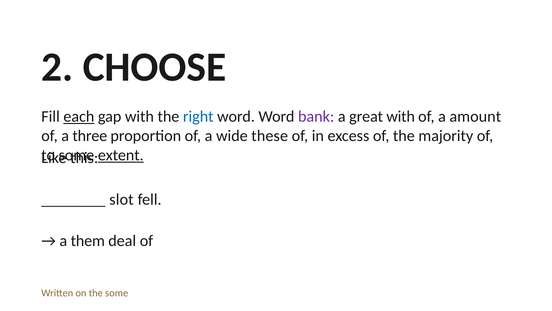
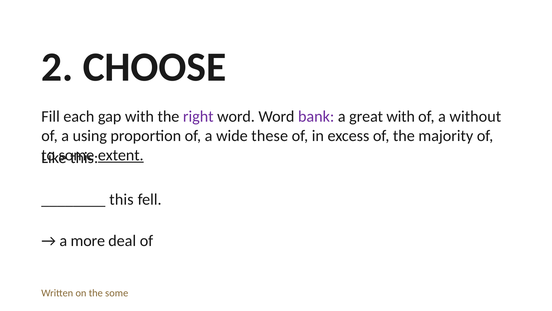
each underline: present -> none (79, 116)
right colour: blue -> purple (198, 116)
amount: amount -> without (475, 116)
three: three -> using (90, 136)
slot: slot -> this (121, 199)
them: them -> more (88, 241)
